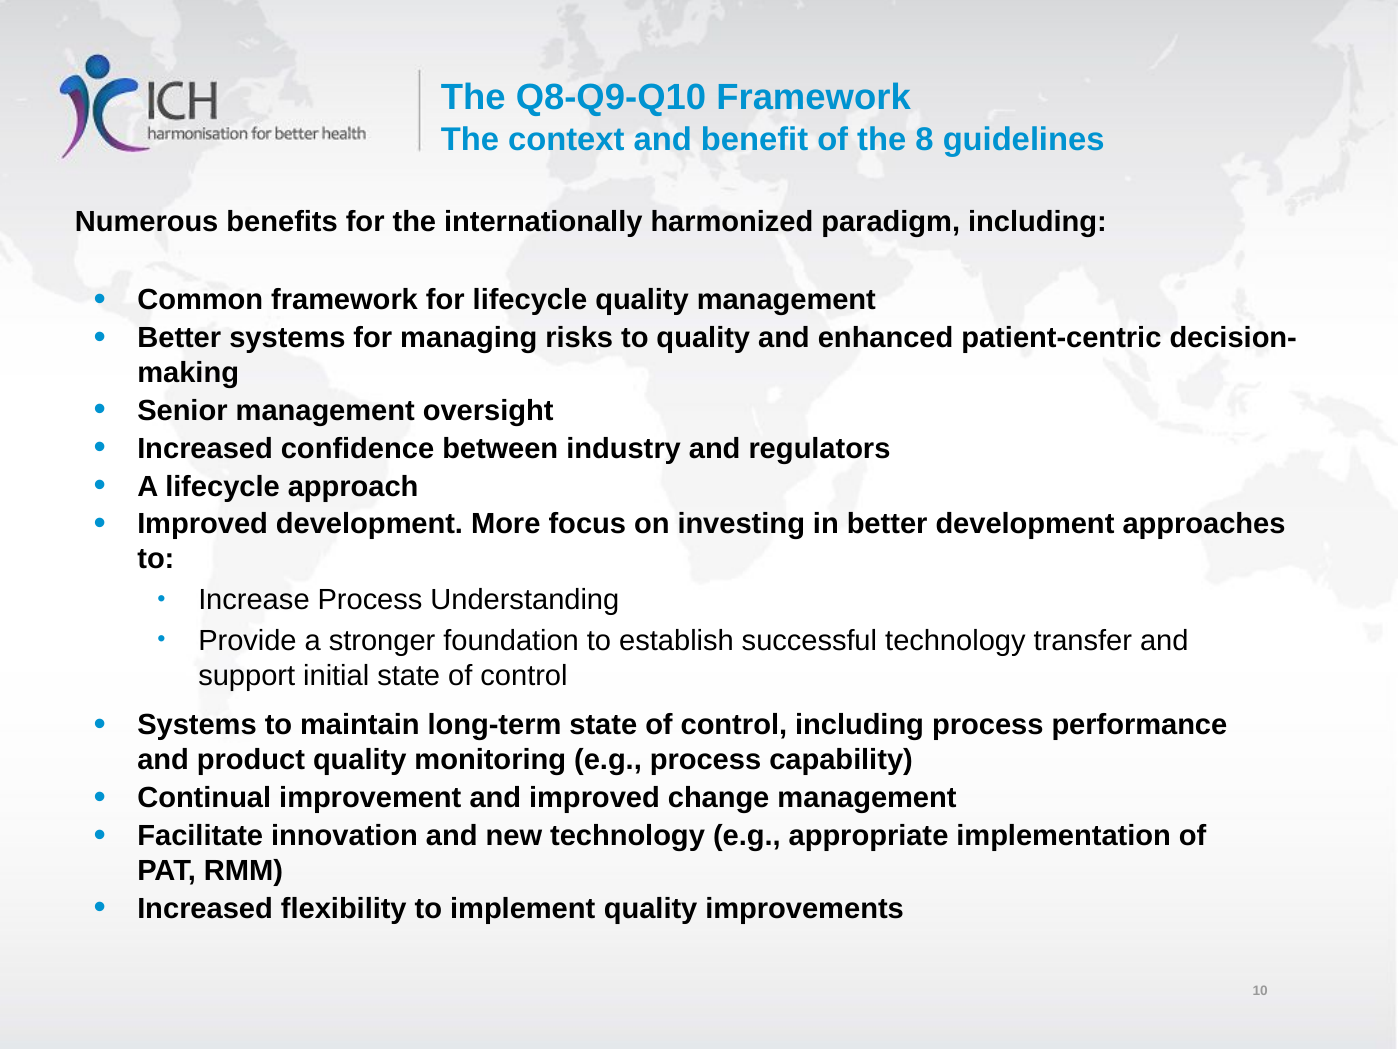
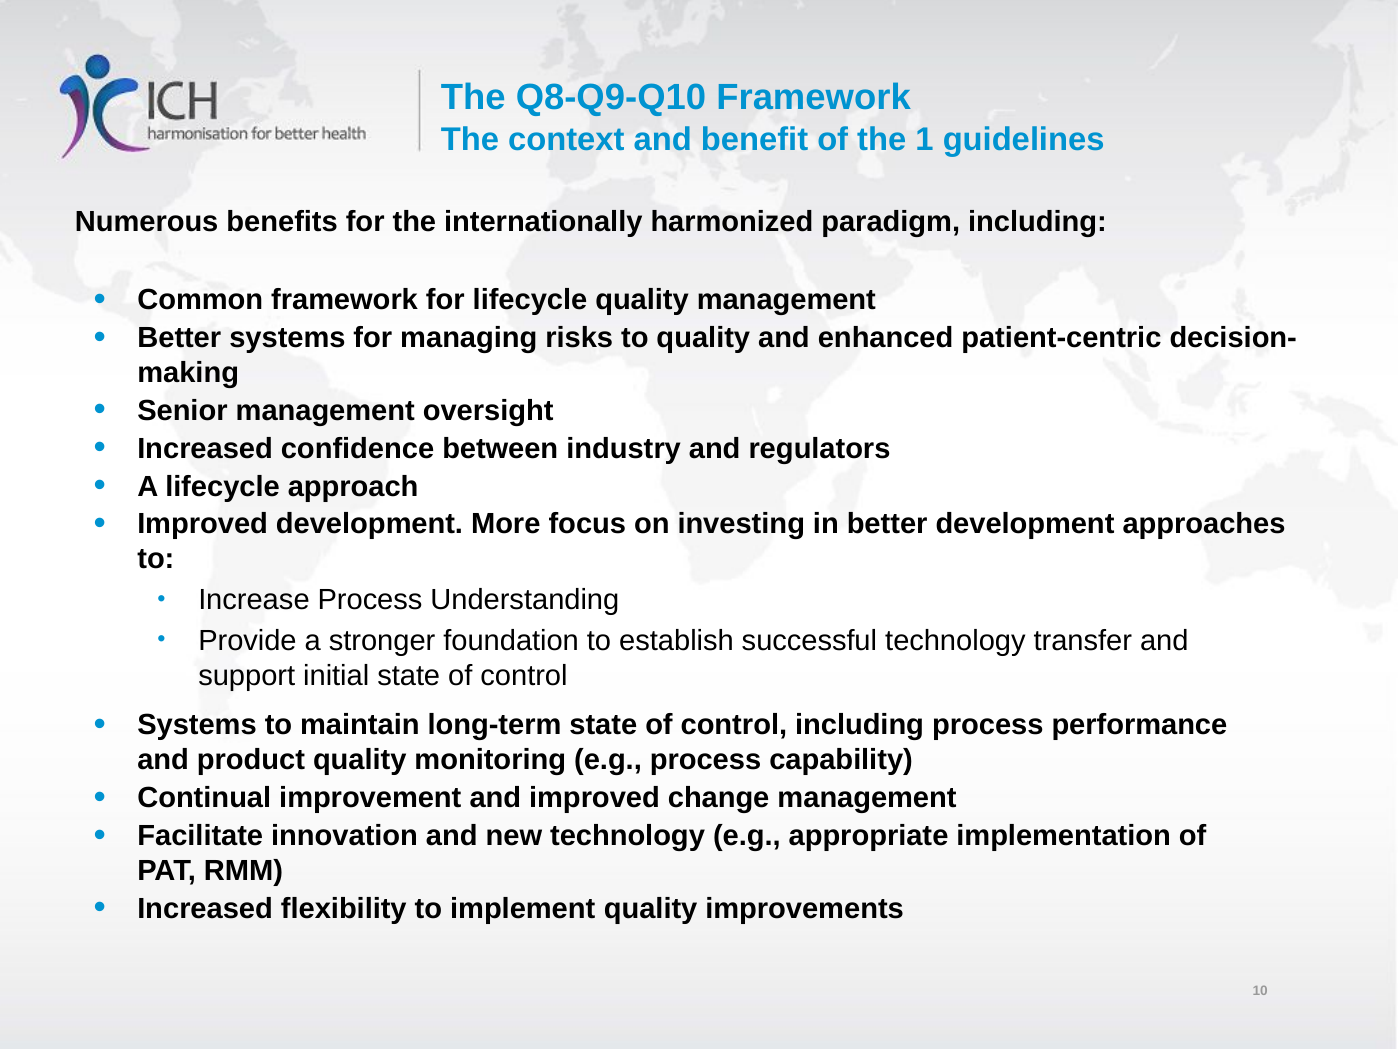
8: 8 -> 1 (925, 140)
